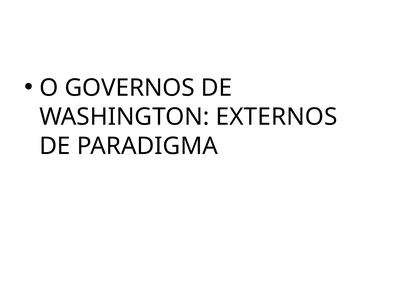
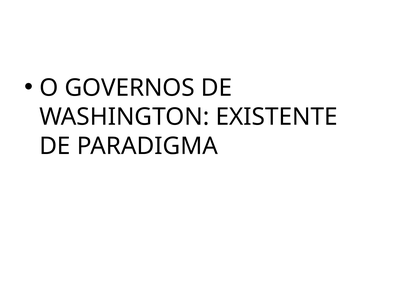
EXTERNOS: EXTERNOS -> EXISTENTE (277, 117)
